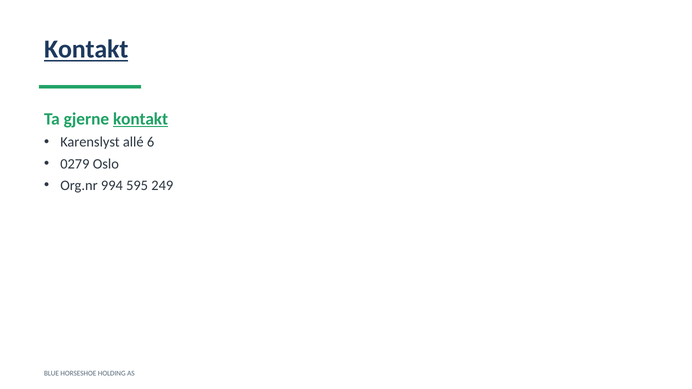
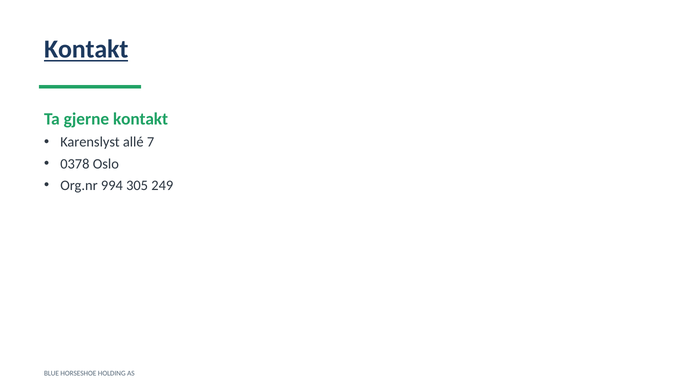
kontakt underline: present -> none (141, 119)
6: 6 -> 7 (151, 142)
0279: 0279 -> 0378 (75, 164)
595: 595 -> 305 (137, 186)
